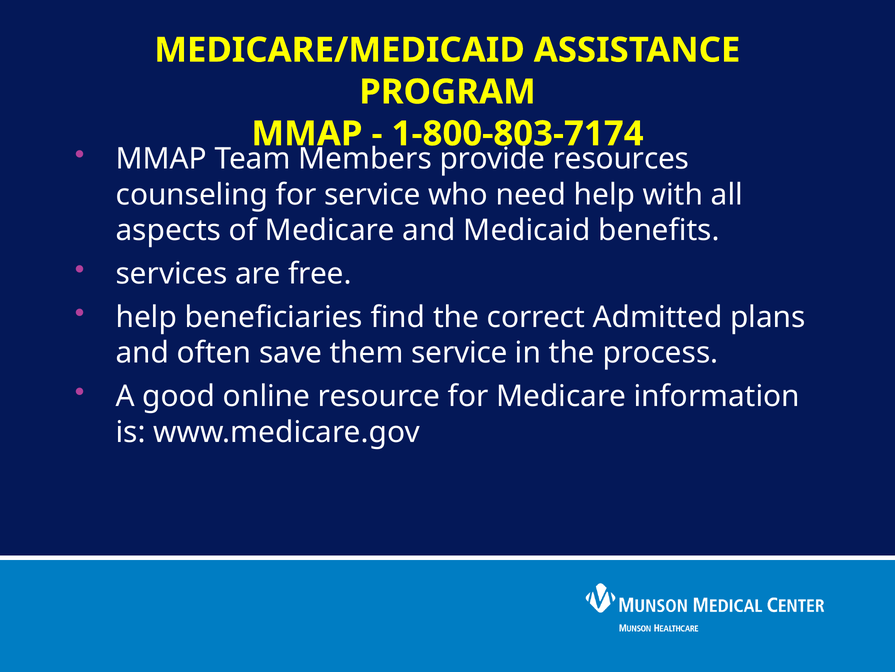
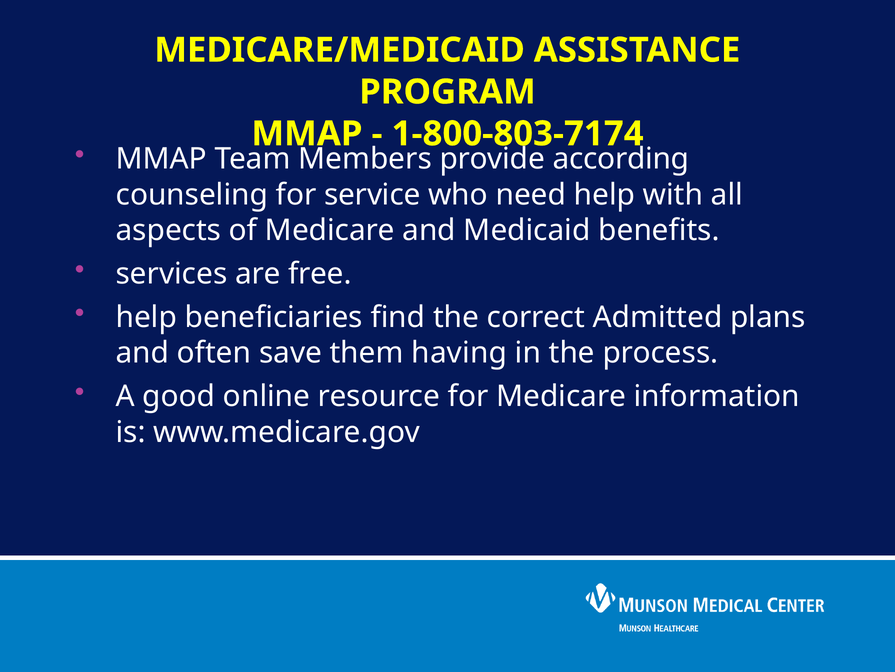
resources: resources -> according (621, 159)
them service: service -> having (459, 353)
